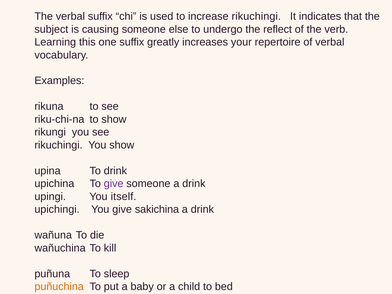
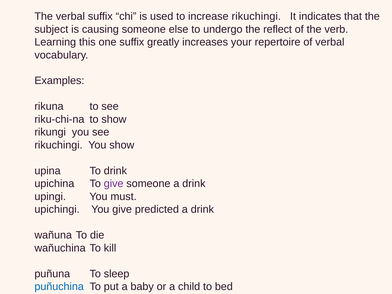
itself: itself -> must (124, 197)
sakichina: sakichina -> predicted (157, 209)
puñuchina colour: orange -> blue (59, 287)
